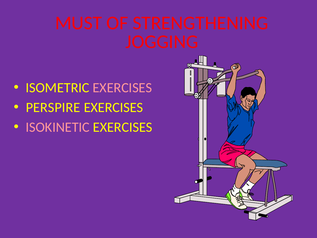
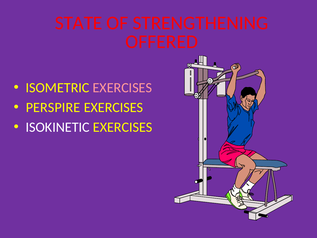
MUST: MUST -> STATE (79, 23)
JOGGING: JOGGING -> OFFERED (162, 42)
ISOKINETIC colour: pink -> white (58, 127)
